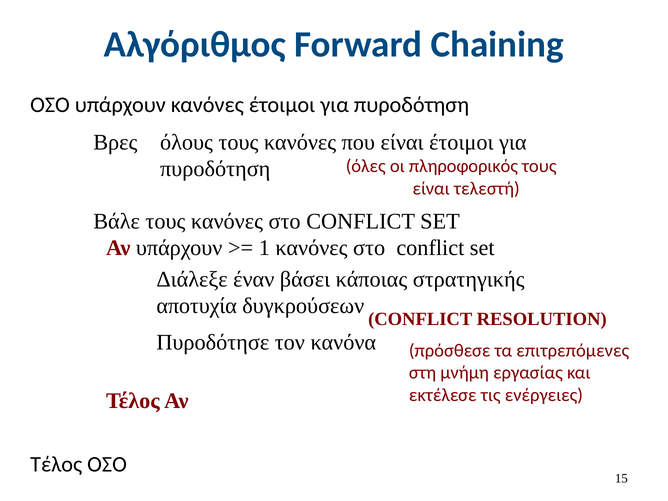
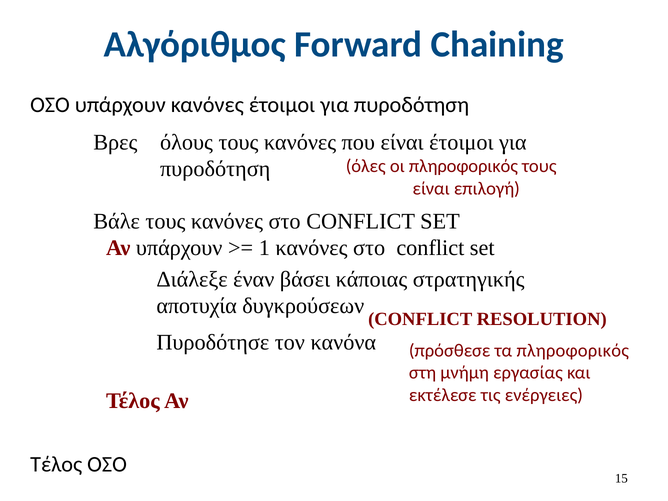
τελεστή: τελεστή -> επιλογή (487, 189)
τα επιτρεπόμενες: επιτρεπόμενες -> πληροφορικός (573, 350)
